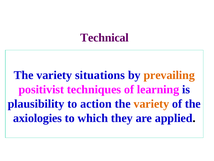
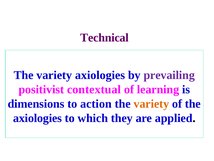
variety situations: situations -> axiologies (100, 75)
prevailing colour: orange -> purple (169, 75)
techniques: techniques -> contextual (94, 89)
plausibility: plausibility -> dimensions (36, 104)
